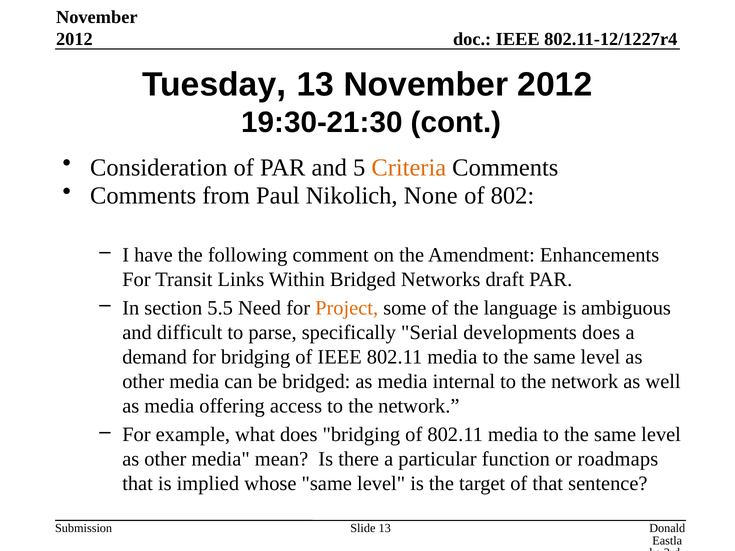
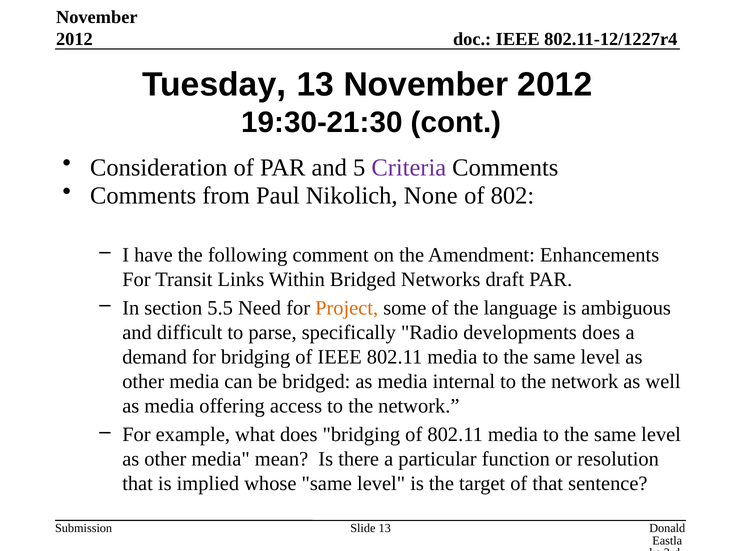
Criteria colour: orange -> purple (409, 168)
Serial: Serial -> Radio (430, 333)
roadmaps: roadmaps -> resolution (618, 459)
